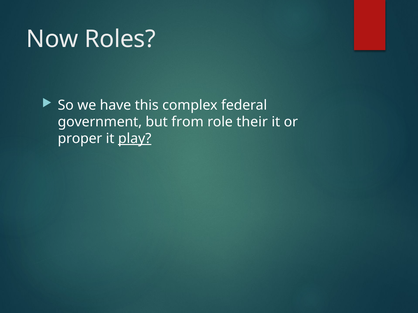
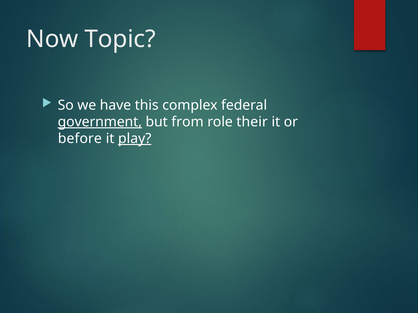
Roles: Roles -> Topic (120, 39)
government underline: none -> present (100, 122)
proper: proper -> before (80, 139)
